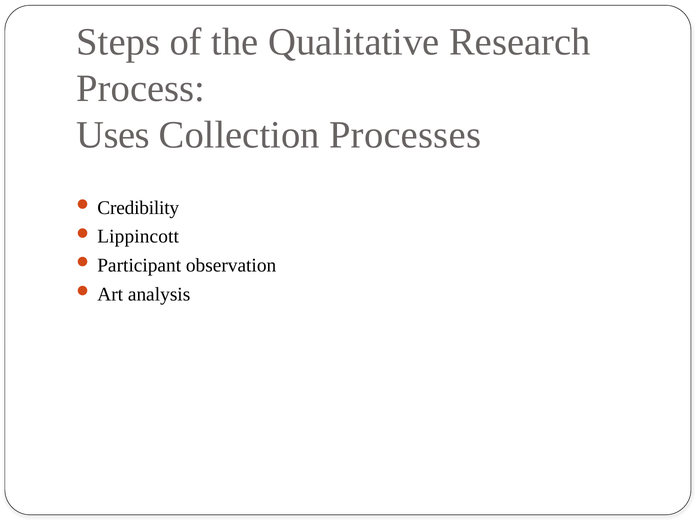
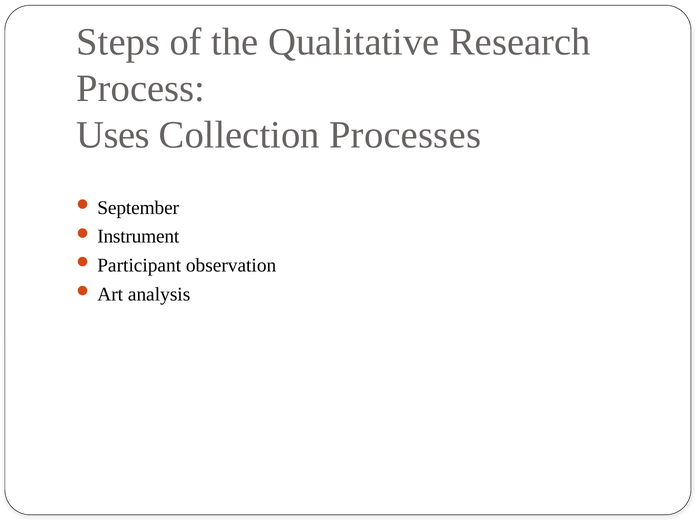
Credibility: Credibility -> September (138, 208)
Lippincott: Lippincott -> Instrument (138, 237)
